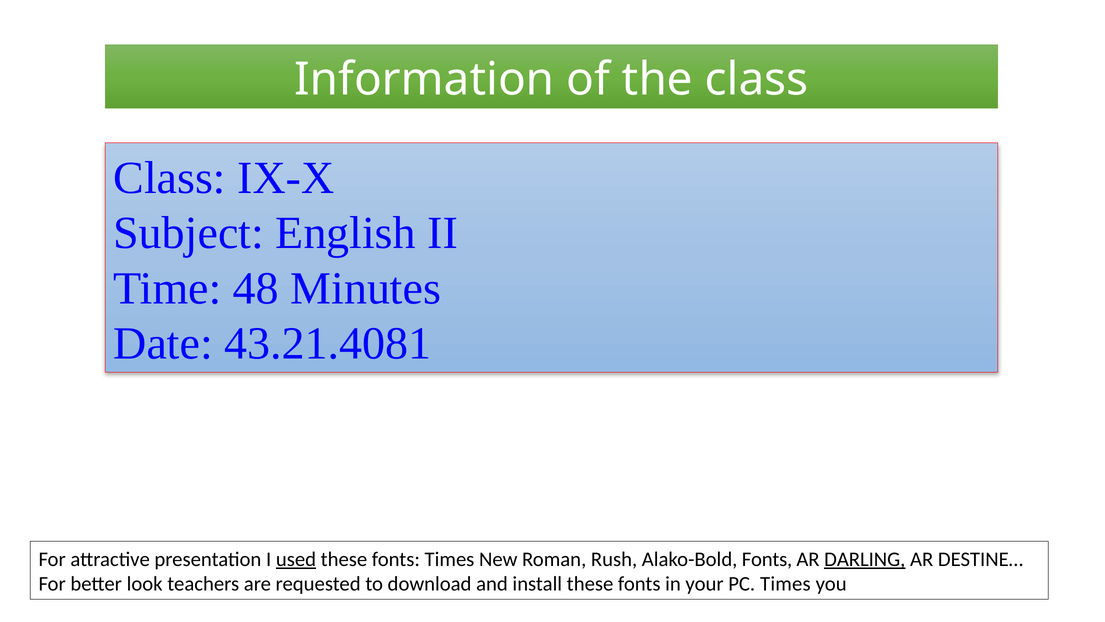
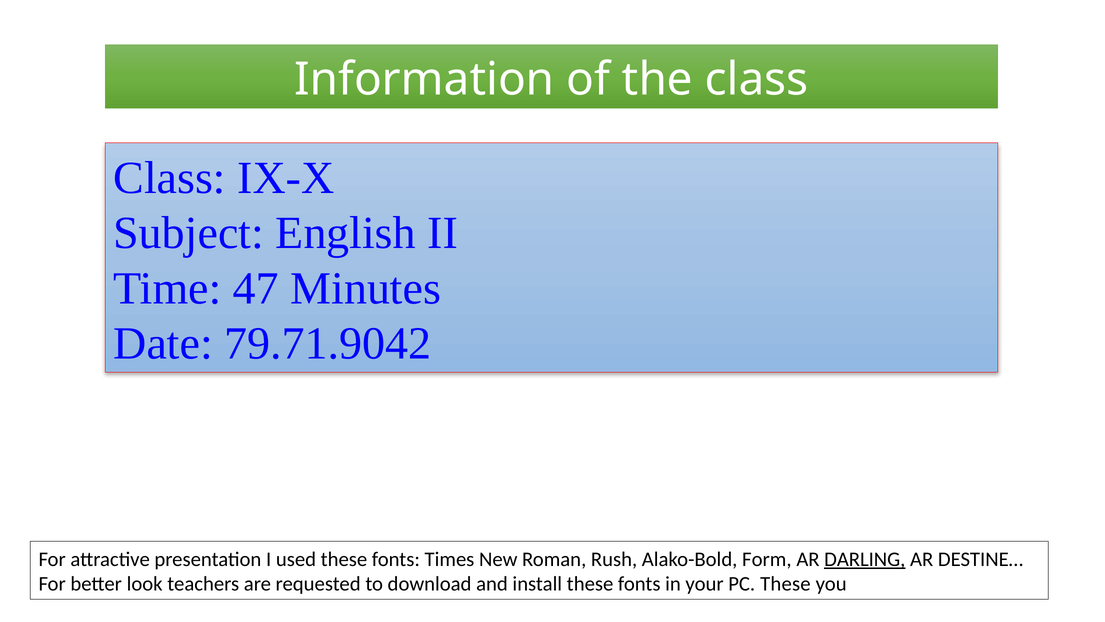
48: 48 -> 47 (256, 288)
43.21.4081: 43.21.4081 -> 79.71.9042 (328, 343)
used underline: present -> none (296, 559)
Alako-Bold Fonts: Fonts -> Form (767, 559)
PC Times: Times -> These (785, 584)
